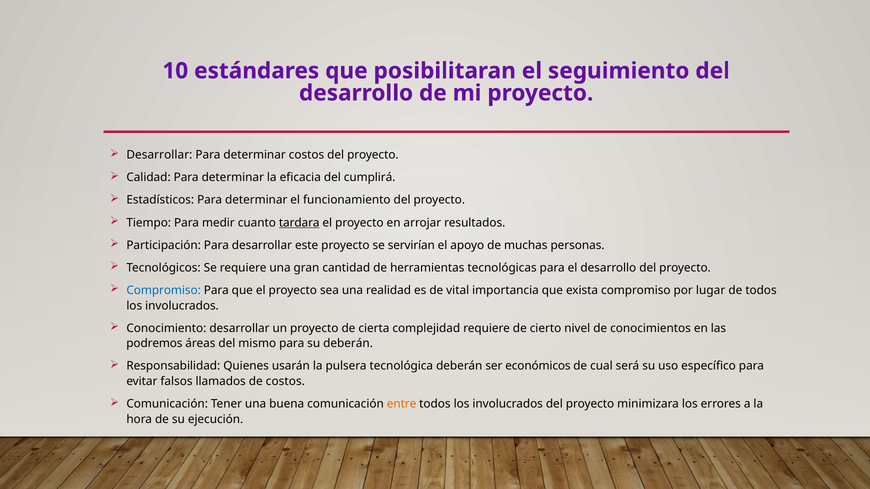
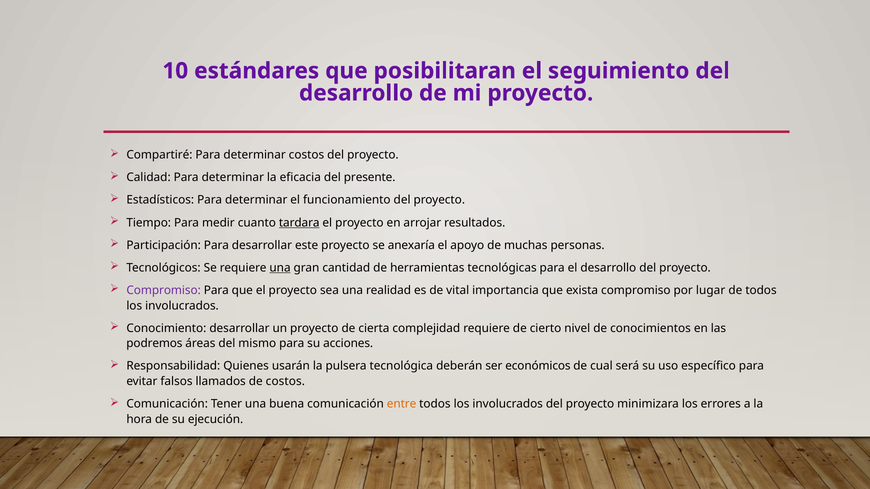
Desarrollar: Desarrollar -> Compartiré (159, 155)
cumplirá: cumplirá -> presente (370, 178)
servirían: servirían -> anexaría (411, 245)
una underline: none -> present (280, 268)
Compromiso colour: blue -> purple (164, 291)
su deberán: deberán -> acciones (348, 344)
